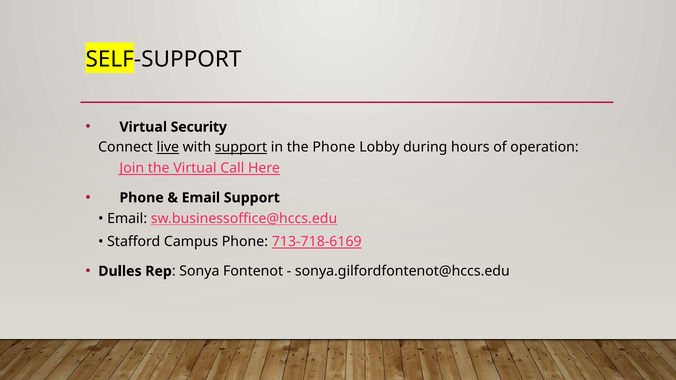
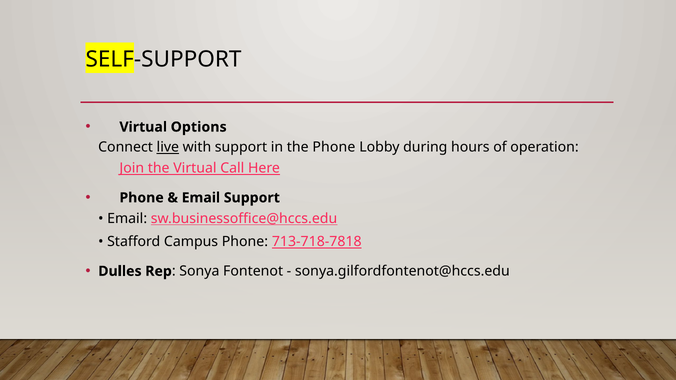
Security: Security -> Options (199, 127)
support underline: present -> none (241, 147)
713-718-6169: 713-718-6169 -> 713-718-7818 (317, 242)
